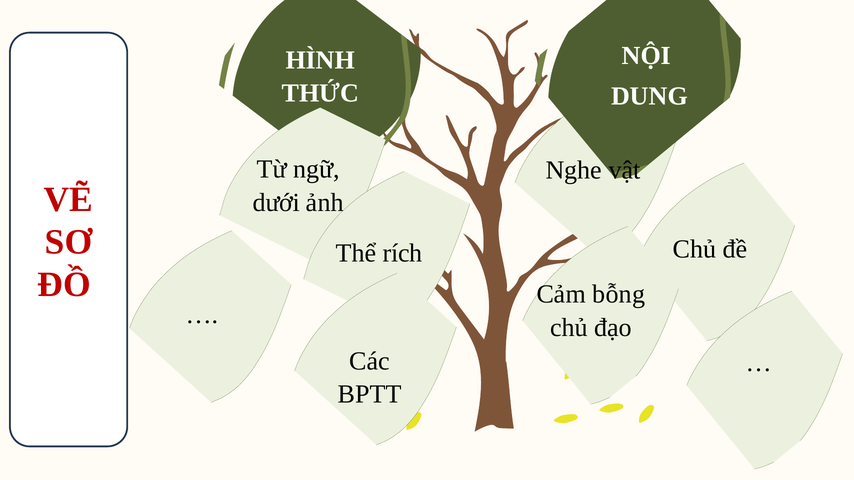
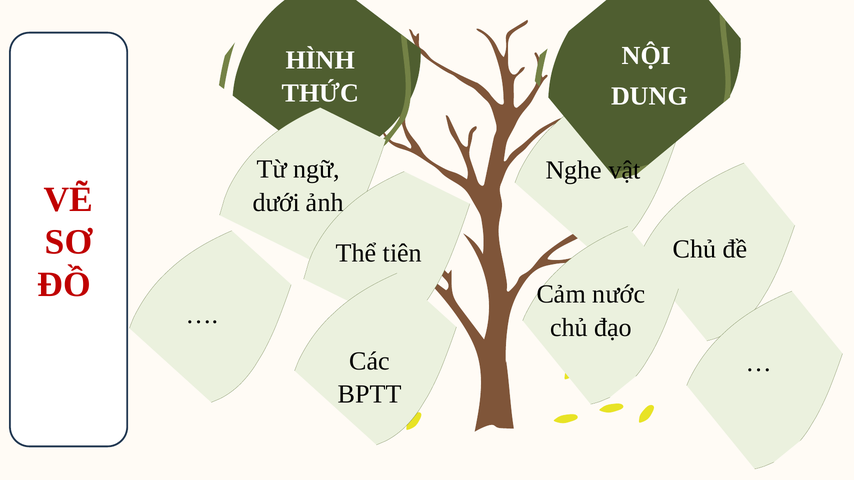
rích: rích -> tiên (402, 253)
bỗng: bỗng -> nước (619, 294)
